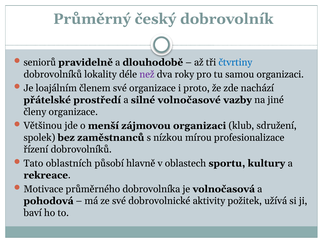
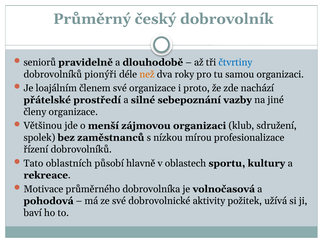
lokality: lokality -> pionýři (100, 74)
než colour: purple -> orange (147, 74)
volnočasové: volnočasové -> sebepoznání (189, 100)
